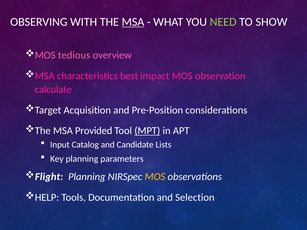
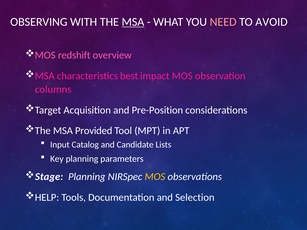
NEED colour: light green -> pink (223, 22)
SHOW: SHOW -> AVOID (271, 22)
tedious: tedious -> redshift (74, 55)
calculate: calculate -> columns (53, 90)
MPT underline: present -> none (147, 131)
Flight: Flight -> Stage (49, 177)
